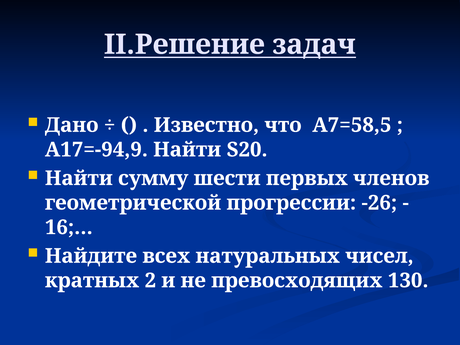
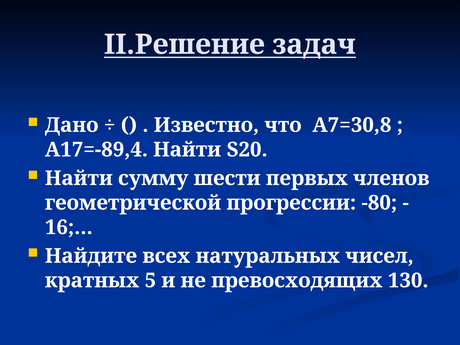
A7=58,5: A7=58,5 -> A7=30,8 (352, 125)
A17=-94,9: A17=-94,9 -> A17=-89,4 (96, 150)
-26: -26 -> -80 (379, 203)
2: 2 -> 5 (150, 281)
